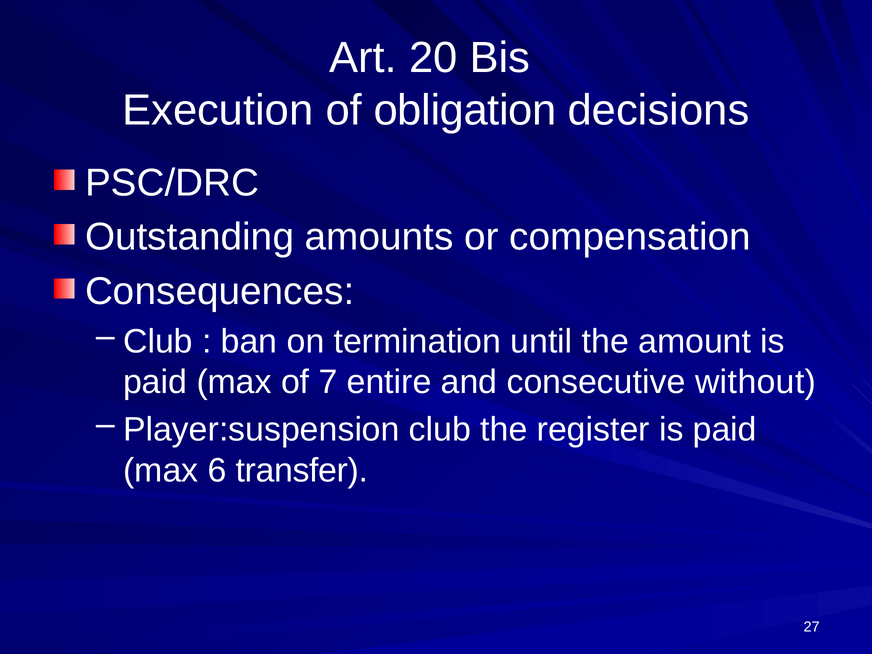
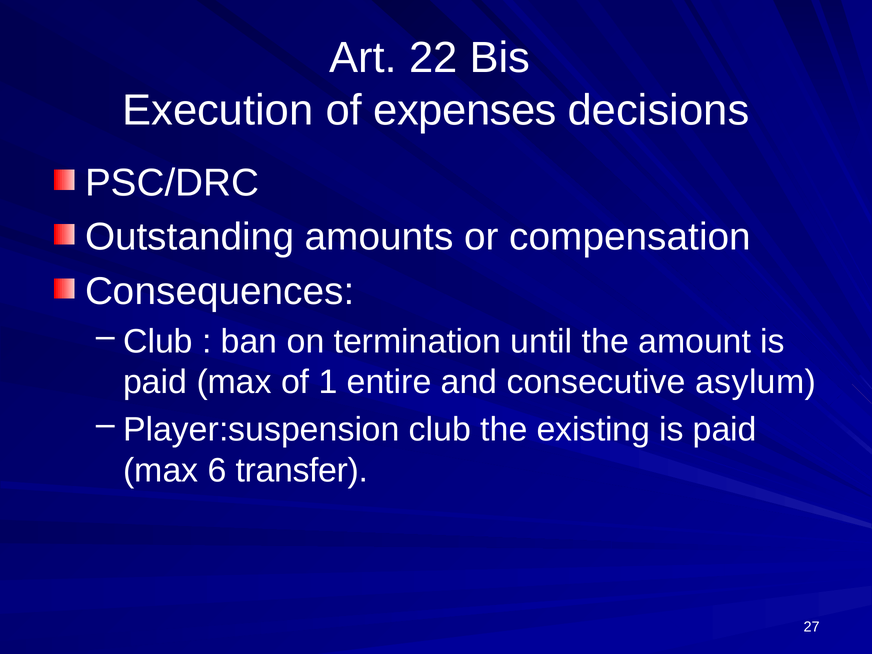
20: 20 -> 22 (433, 58)
obligation: obligation -> expenses (465, 110)
7: 7 -> 1 (328, 382)
without: without -> asylum (756, 382)
register: register -> existing (593, 430)
